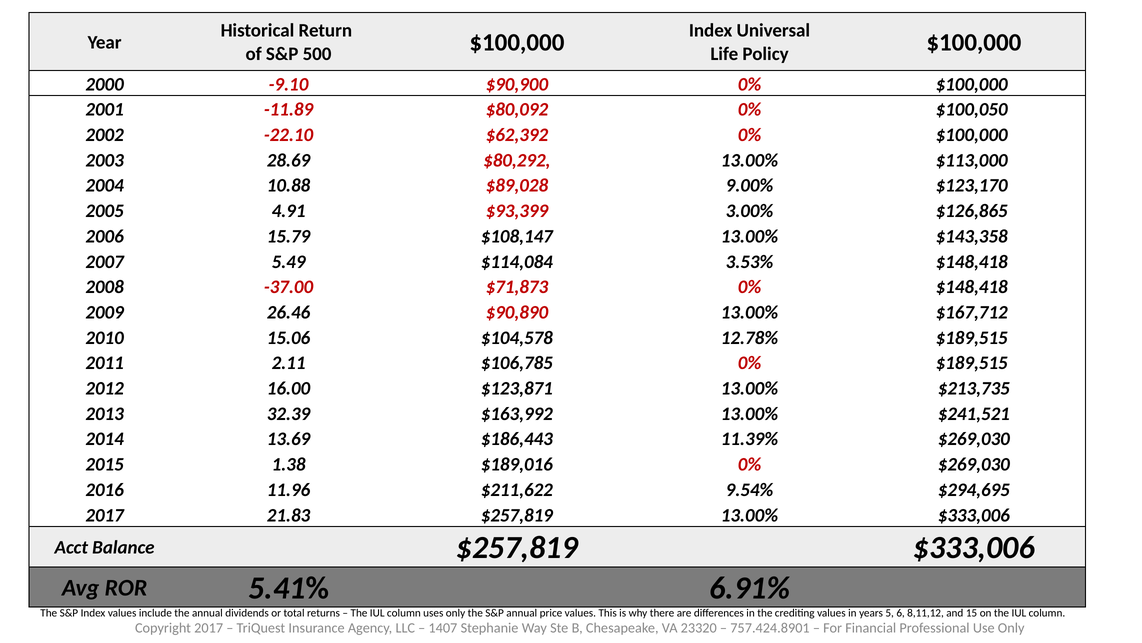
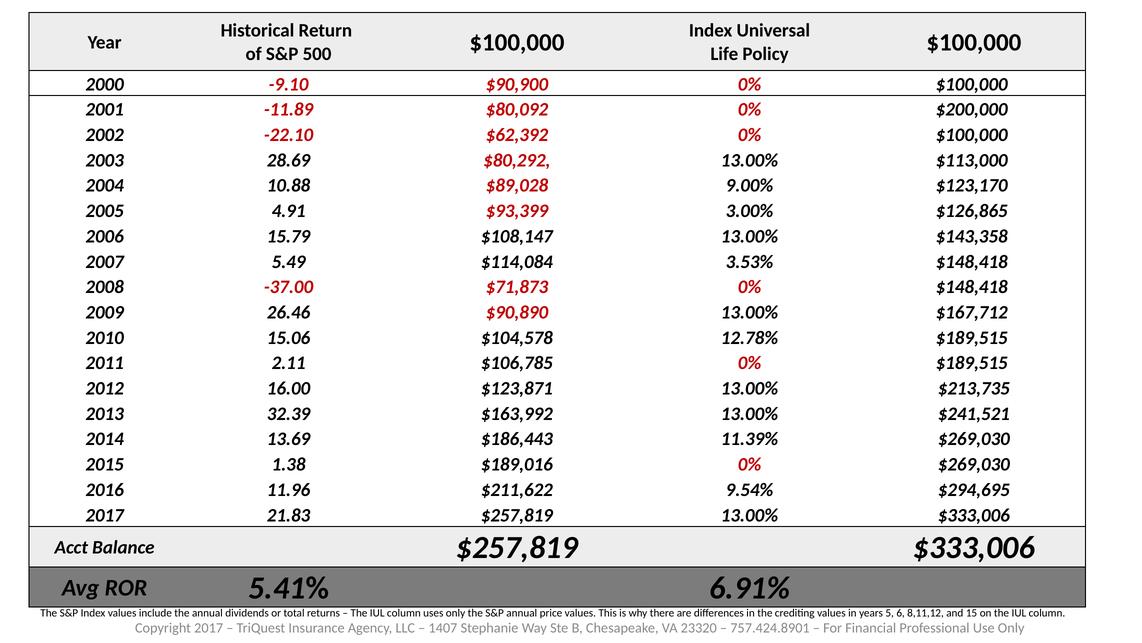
$100,050: $100,050 -> $200,000 (972, 110)
